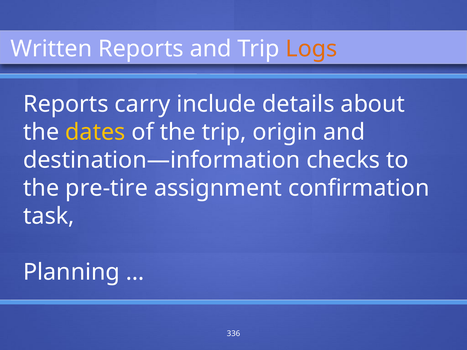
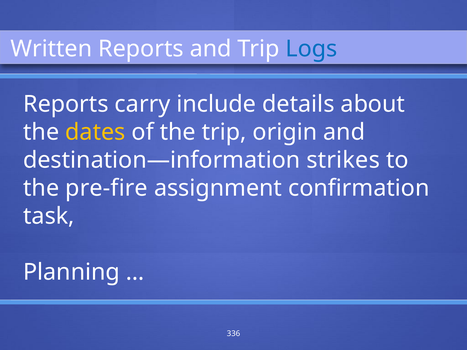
Logs colour: orange -> blue (311, 49)
checks: checks -> strikes (343, 160)
pre-tire: pre-tire -> pre-fire (107, 188)
